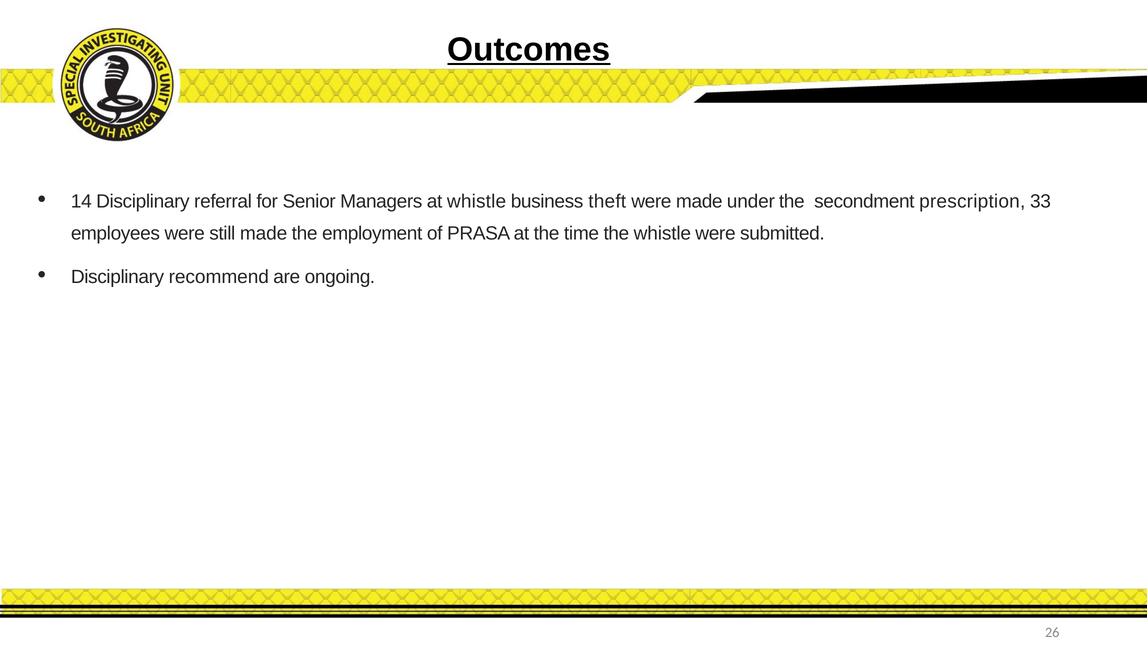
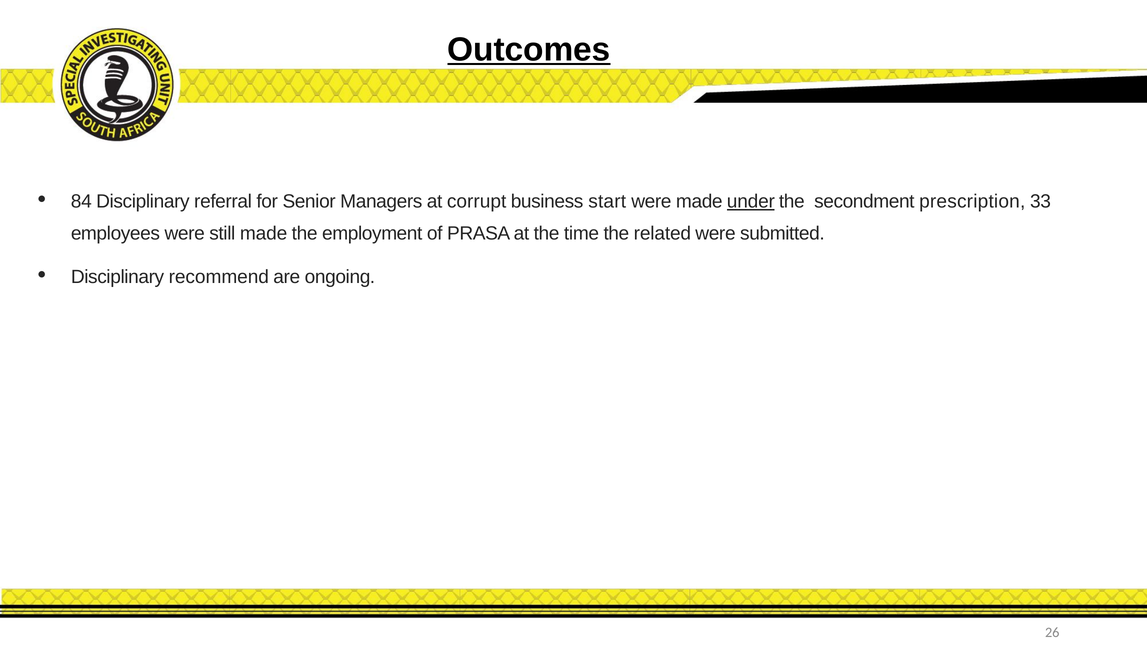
14: 14 -> 84 (81, 202)
at whistle: whistle -> corrupt (477, 202)
theft: theft -> start (607, 202)
under underline: none -> present (751, 202)
the whistle: whistle -> related (662, 233)
